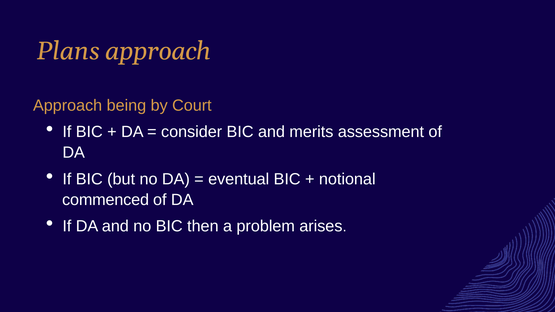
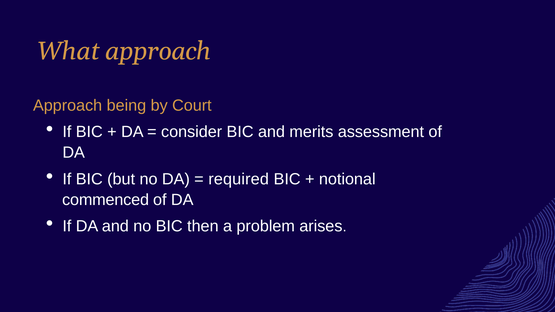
Plans: Plans -> What (69, 51)
eventual: eventual -> required (239, 179)
